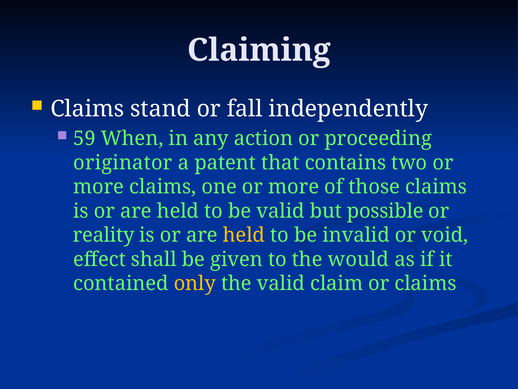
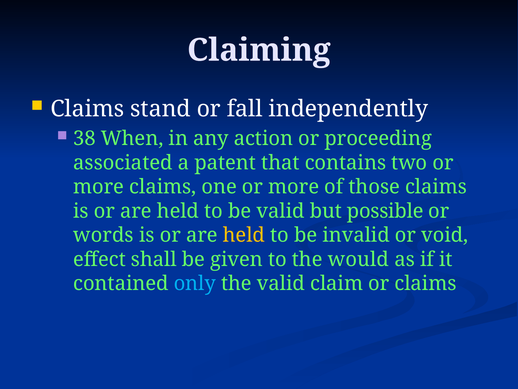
59: 59 -> 38 (84, 138)
originator: originator -> associated (123, 163)
reality: reality -> words (103, 235)
only colour: yellow -> light blue (195, 283)
